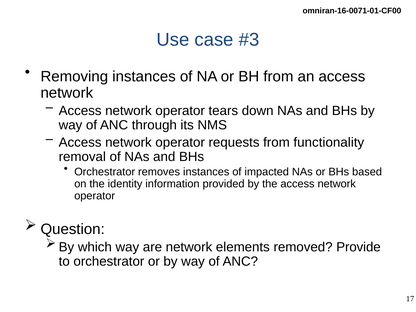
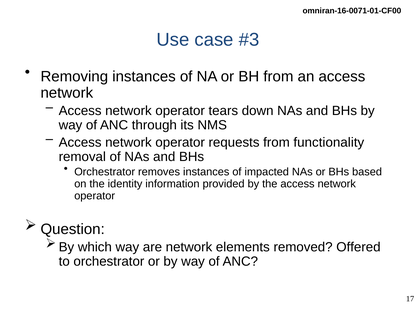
Provide: Provide -> Offered (358, 247)
